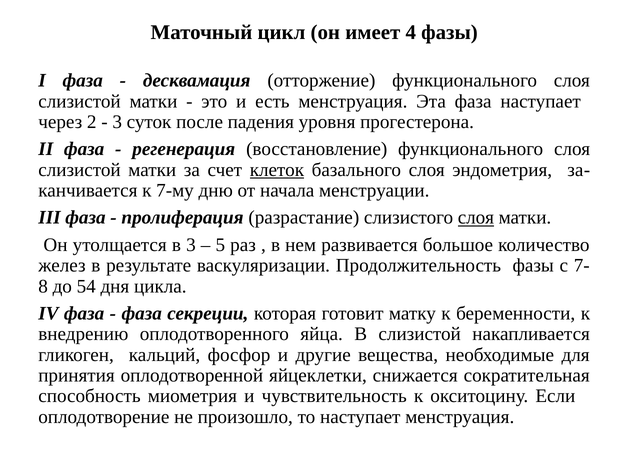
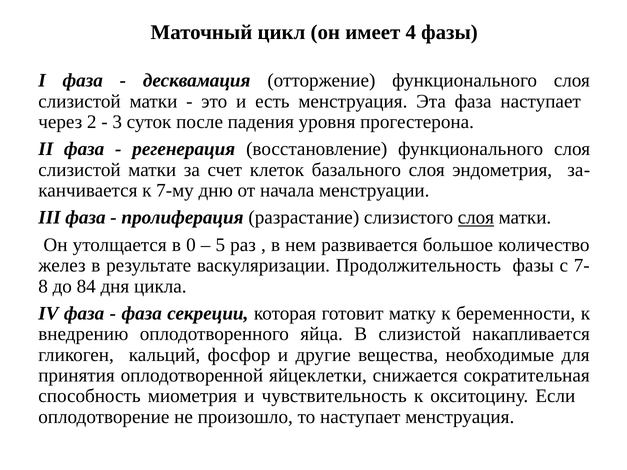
клеток underline: present -> none (277, 170)
в 3: 3 -> 0 (191, 245)
54: 54 -> 84 (86, 286)
